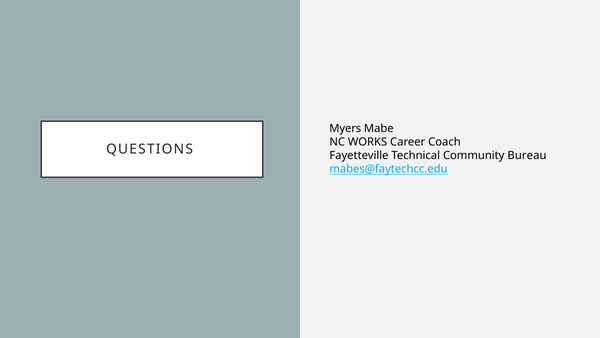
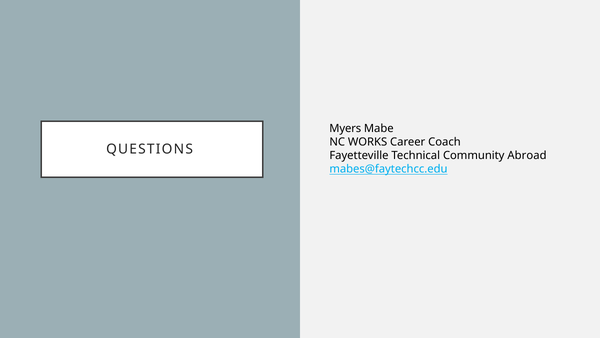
Bureau: Bureau -> Abroad (527, 155)
